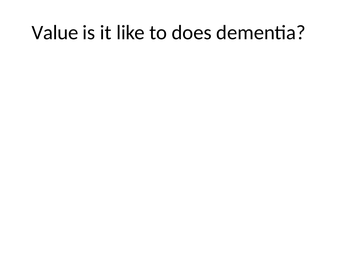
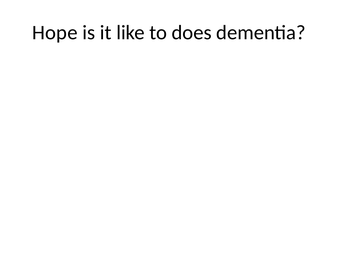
Value: Value -> Hope (55, 33)
